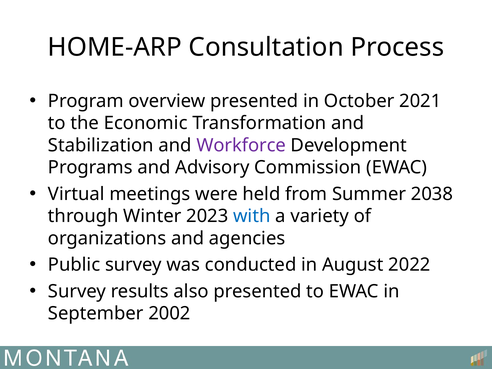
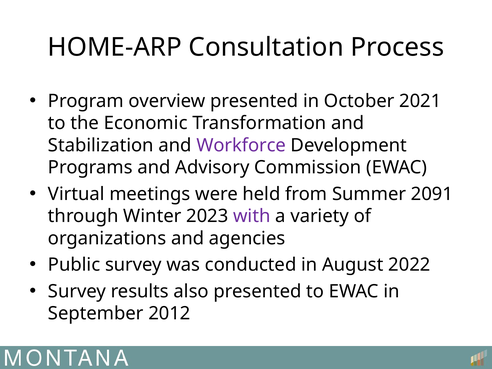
2038: 2038 -> 2091 (432, 194)
with colour: blue -> purple (252, 216)
2002: 2002 -> 2012 (169, 313)
